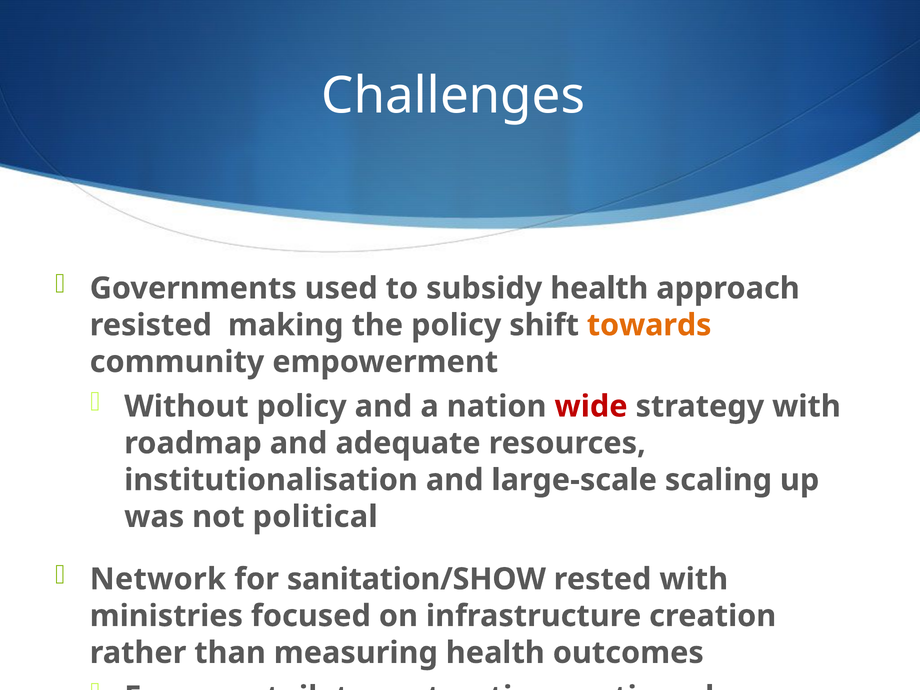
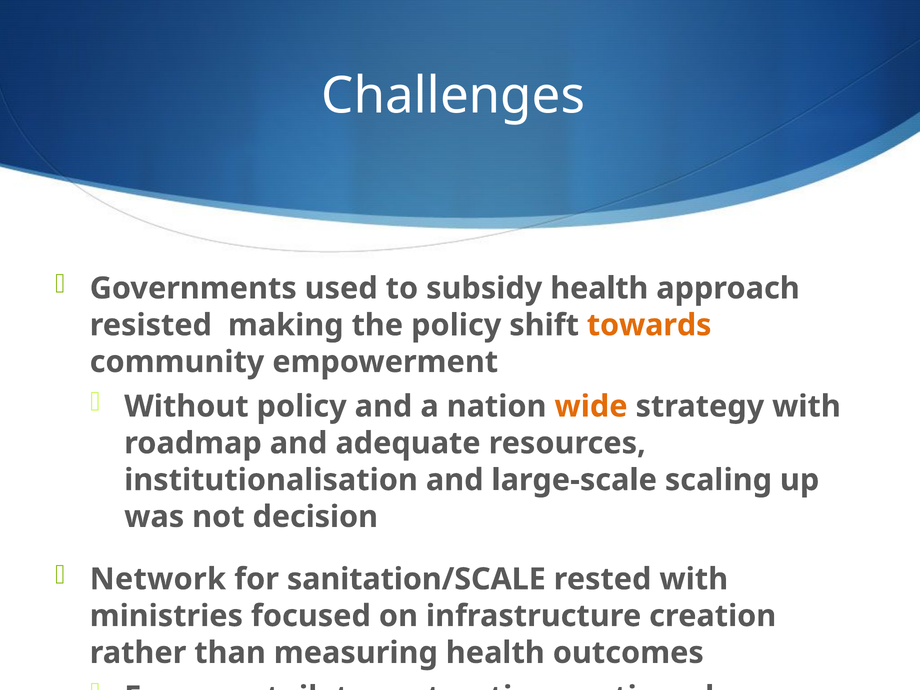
wide colour: red -> orange (591, 406)
political: political -> decision (315, 517)
sanitation/SHOW: sanitation/SHOW -> sanitation/SCALE (416, 579)
